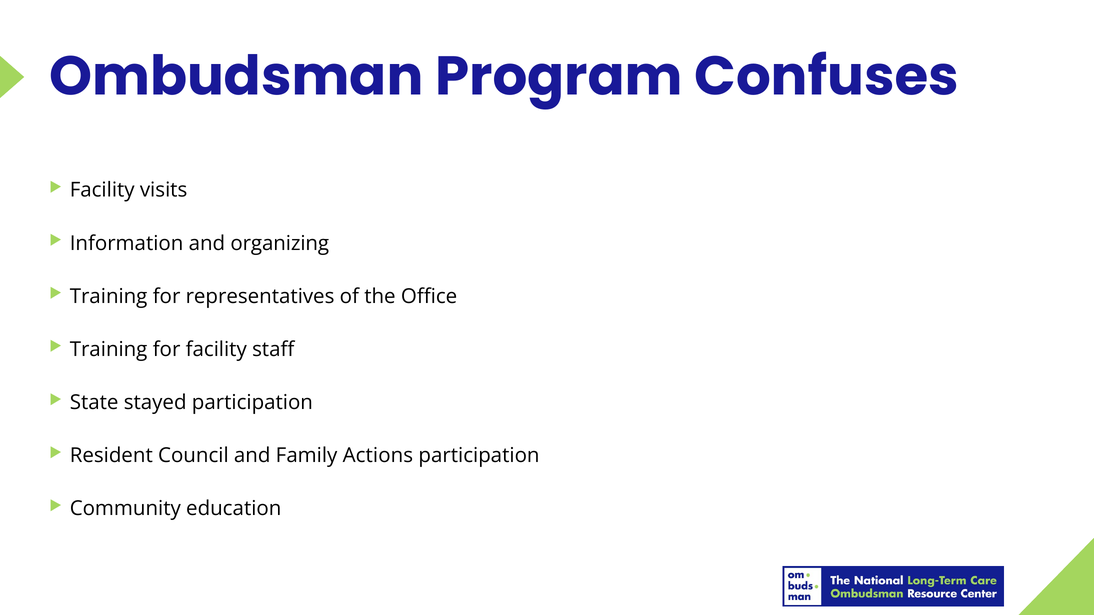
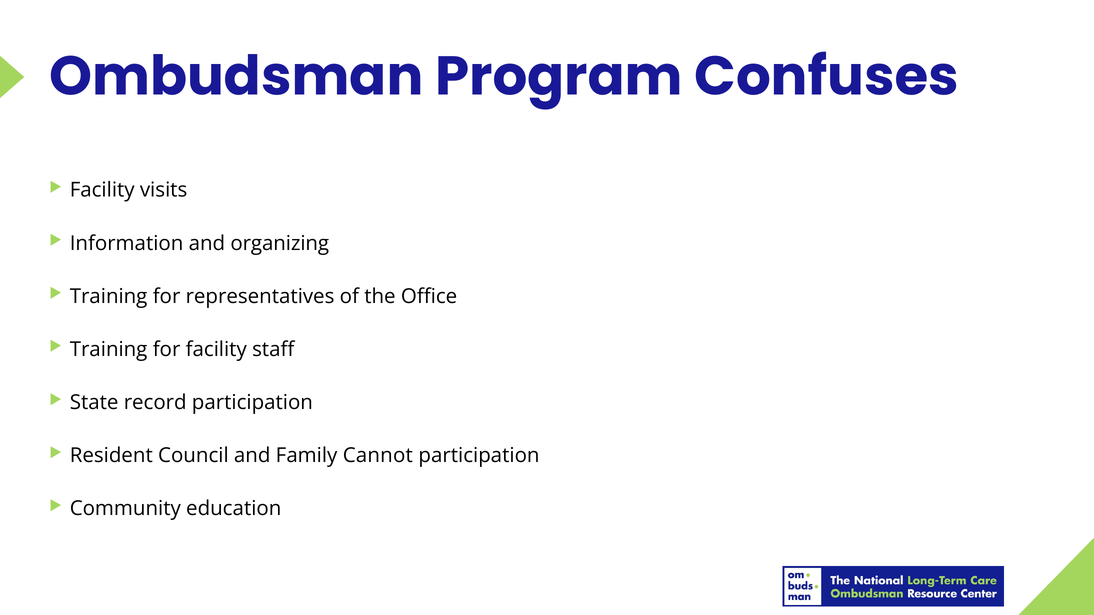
stayed: stayed -> record (155, 403)
Actions: Actions -> Cannot (378, 456)
